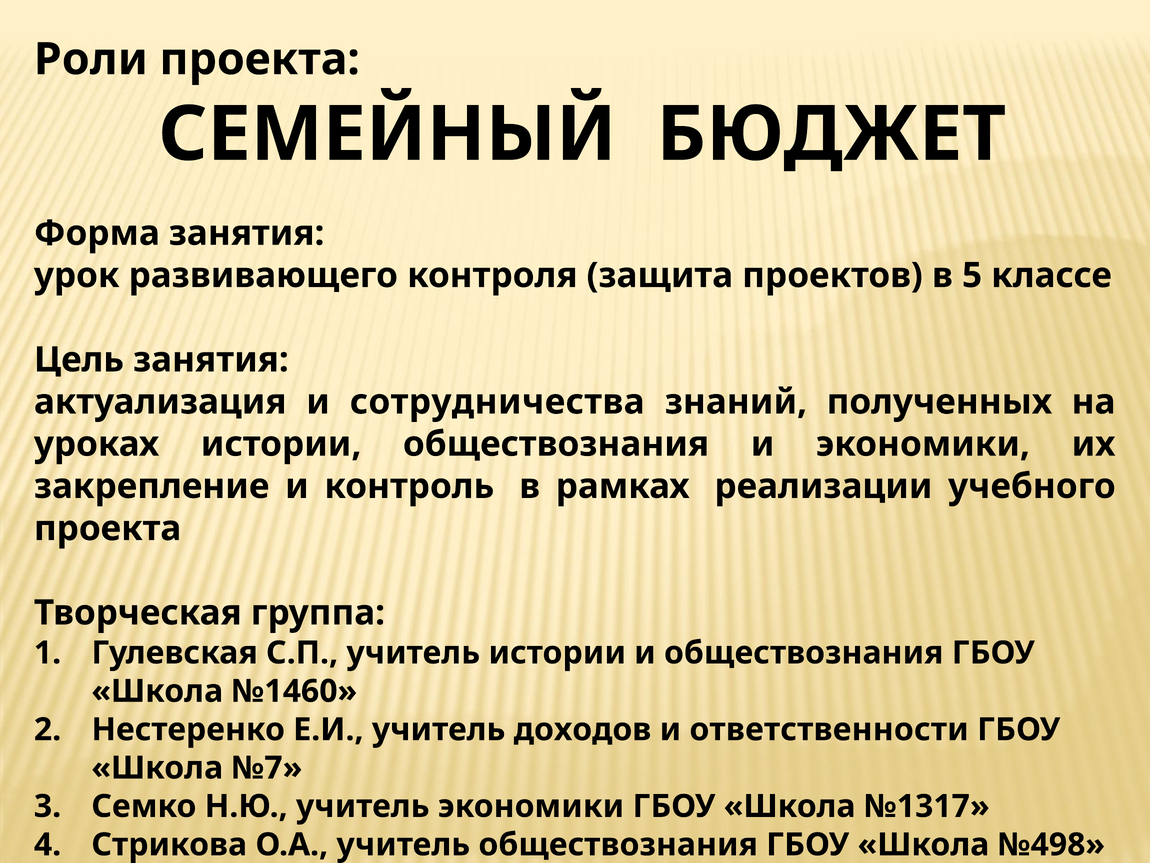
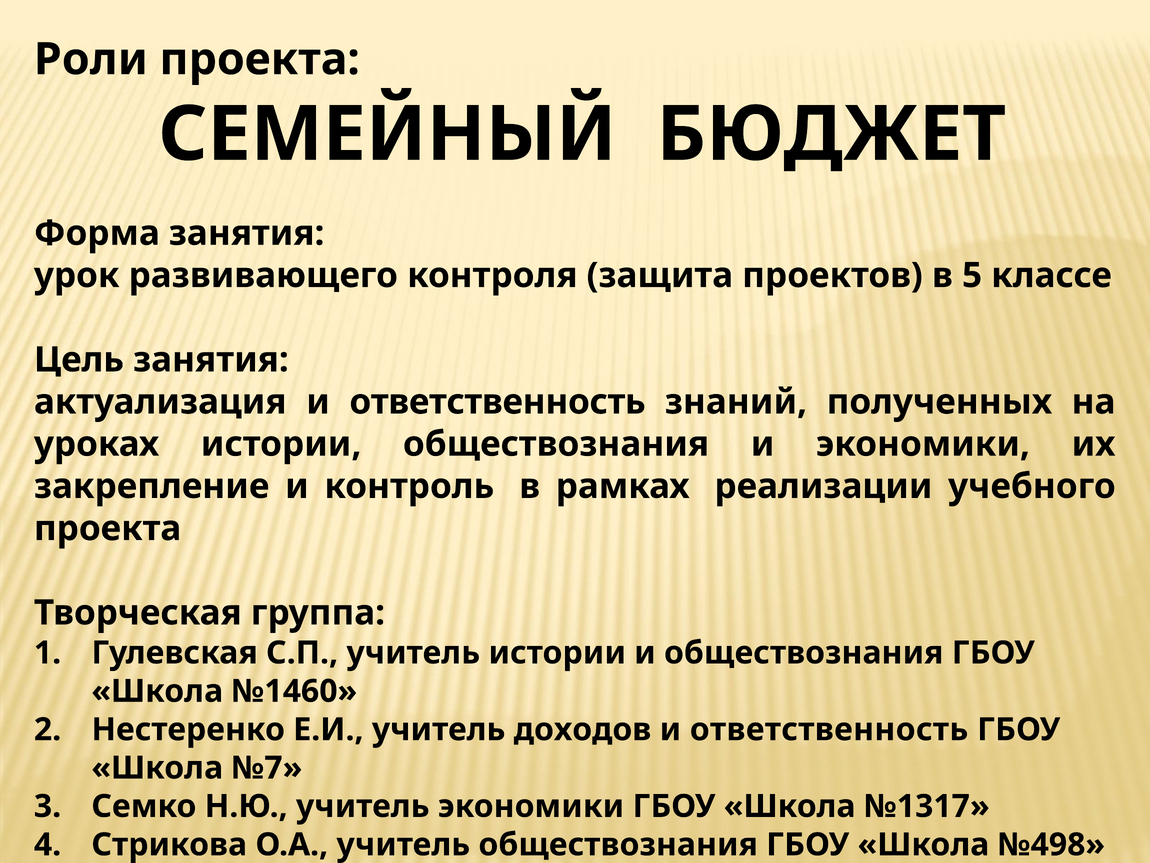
актуализация и сотрудничества: сотрудничества -> ответственность (498, 402)
ответственности: ответственности -> ответственность (829, 729)
